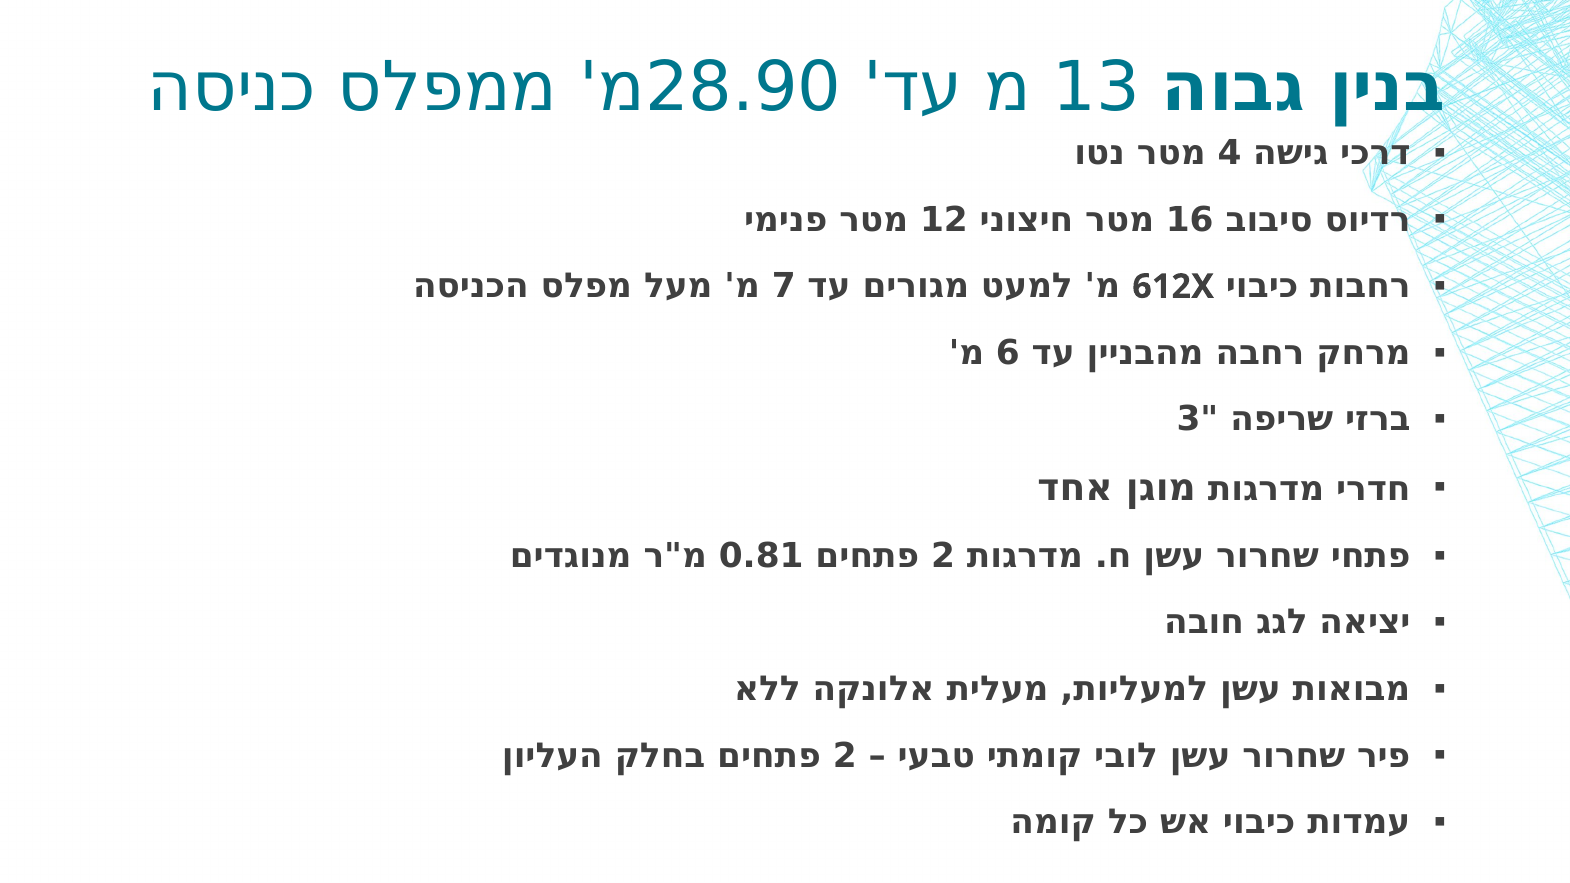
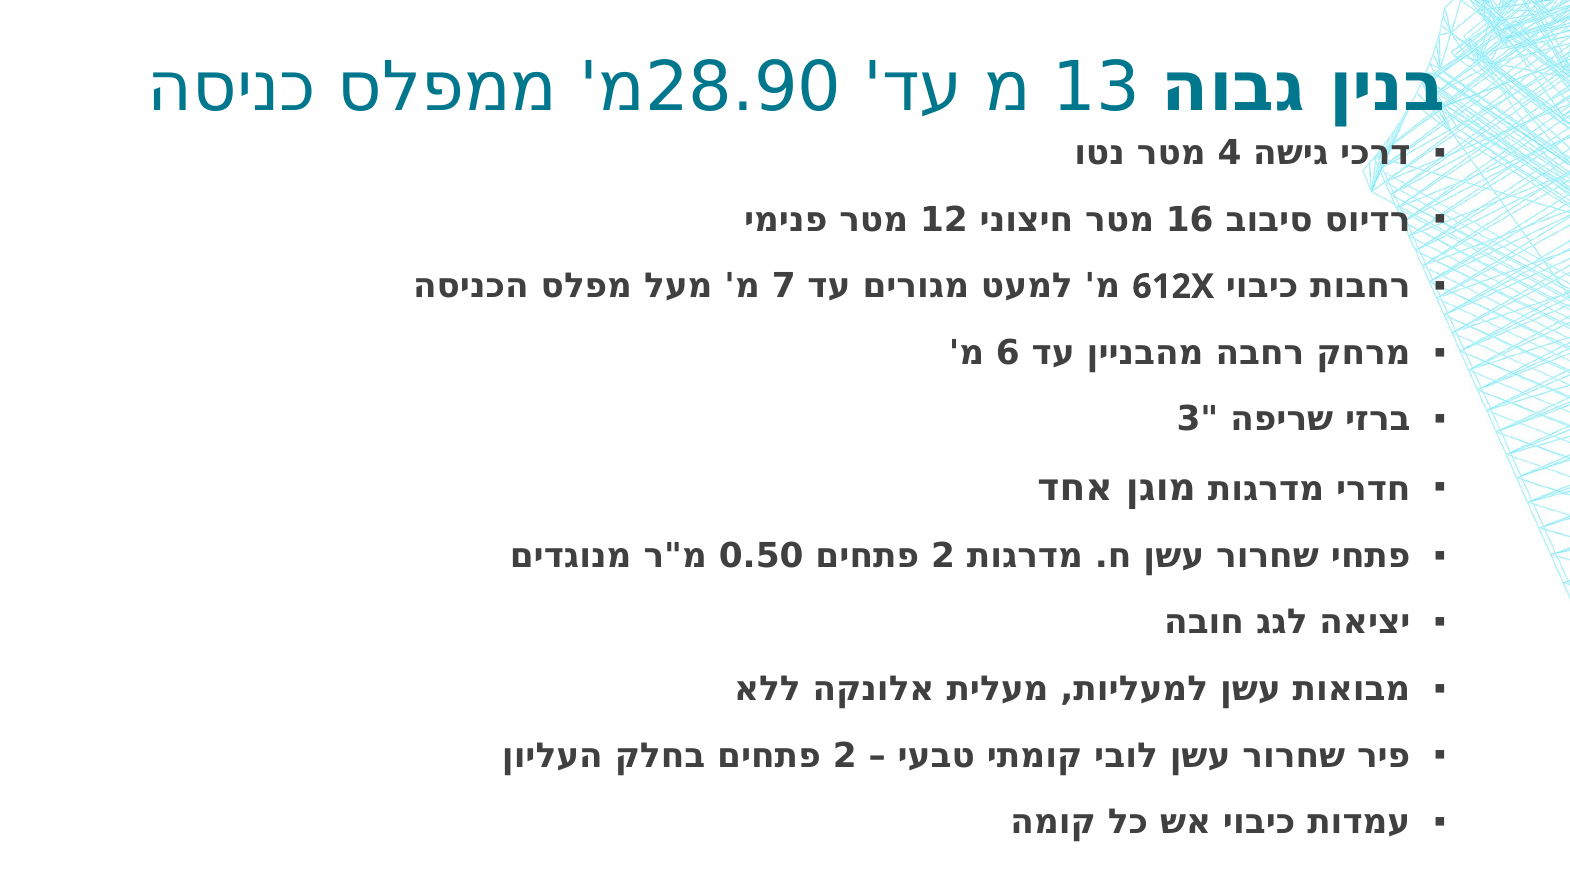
0.81: 0.81 -> 0.50 (761, 556)
